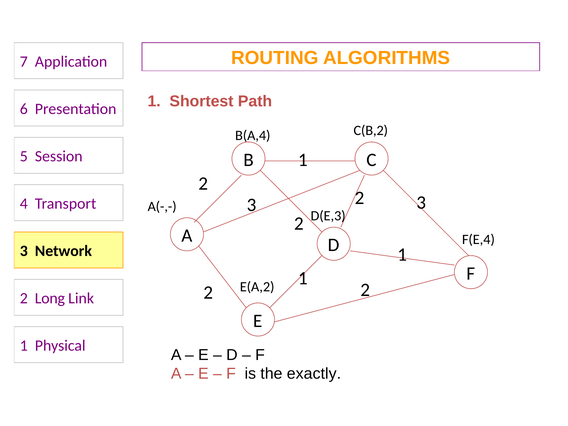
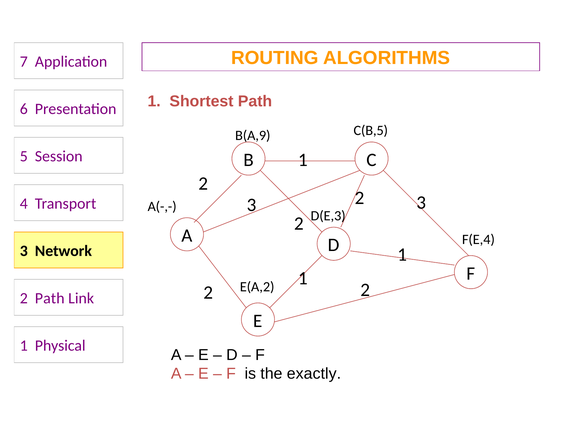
C(B,2: C(B,2 -> C(B,5 (371, 131)
B(A,4: B(A,4 -> B(A,9 (253, 135)
2 Long: Long -> Path (50, 298)
